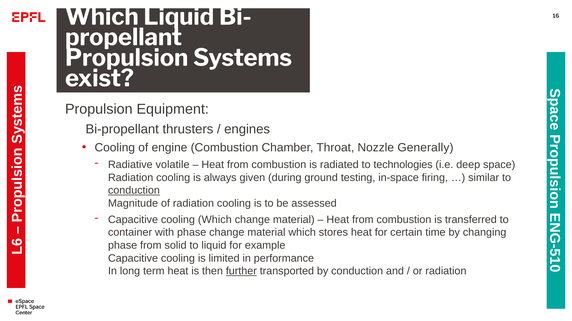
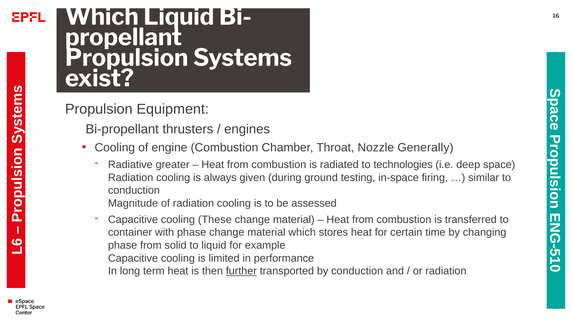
volatile: volatile -> greater (173, 165)
conduction underline: present -> none (134, 191)
cooling Which: Which -> These (215, 220)
